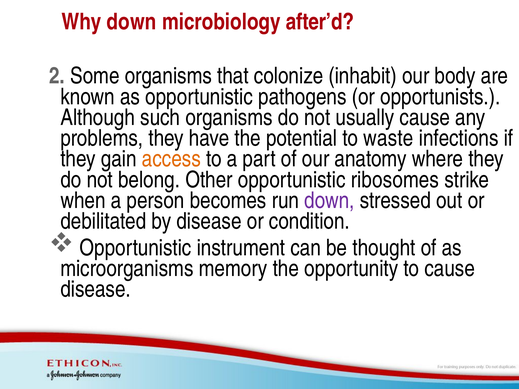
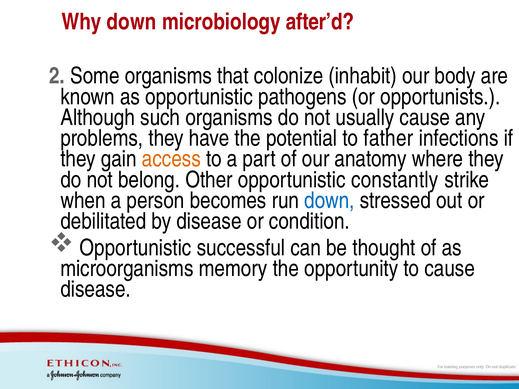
waste: waste -> father (388, 138)
ribosomes: ribosomes -> constantly (395, 180)
down colour: purple -> blue (329, 201)
instrument: instrument -> successful (241, 248)
